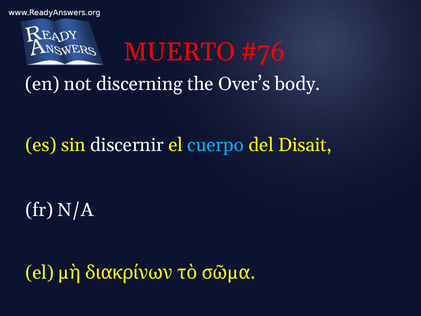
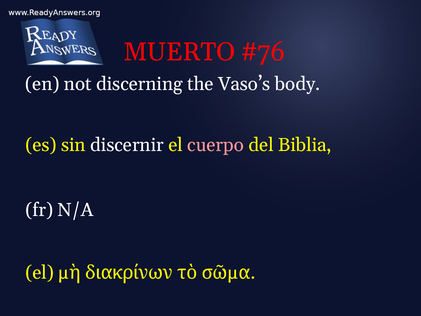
Over’s: Over’s -> Vaso’s (244, 84)
cuerpo colour: light blue -> pink (216, 145)
Disait: Disait -> Biblia (305, 145)
